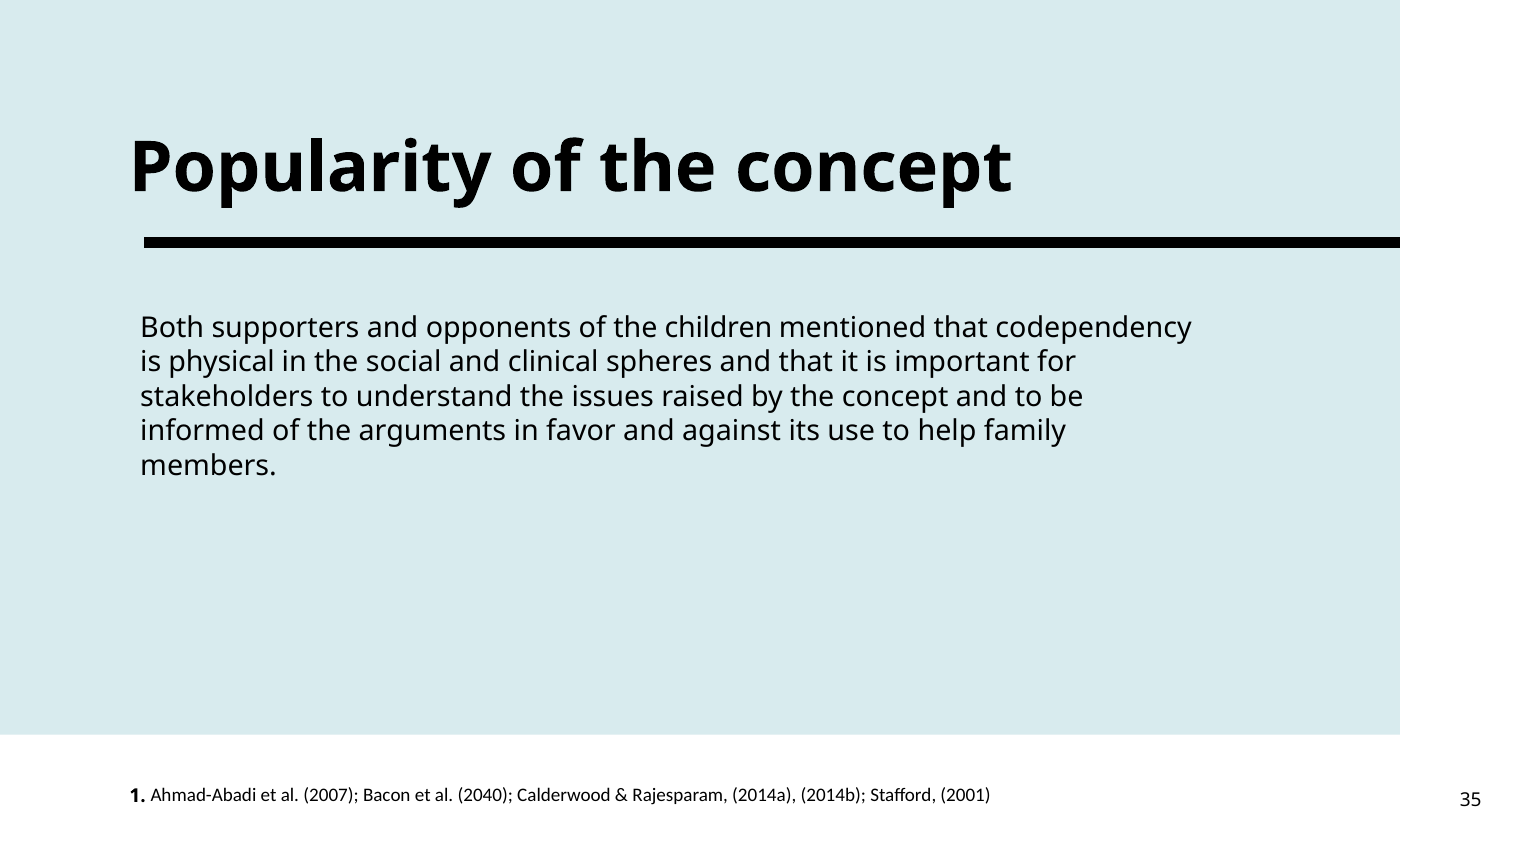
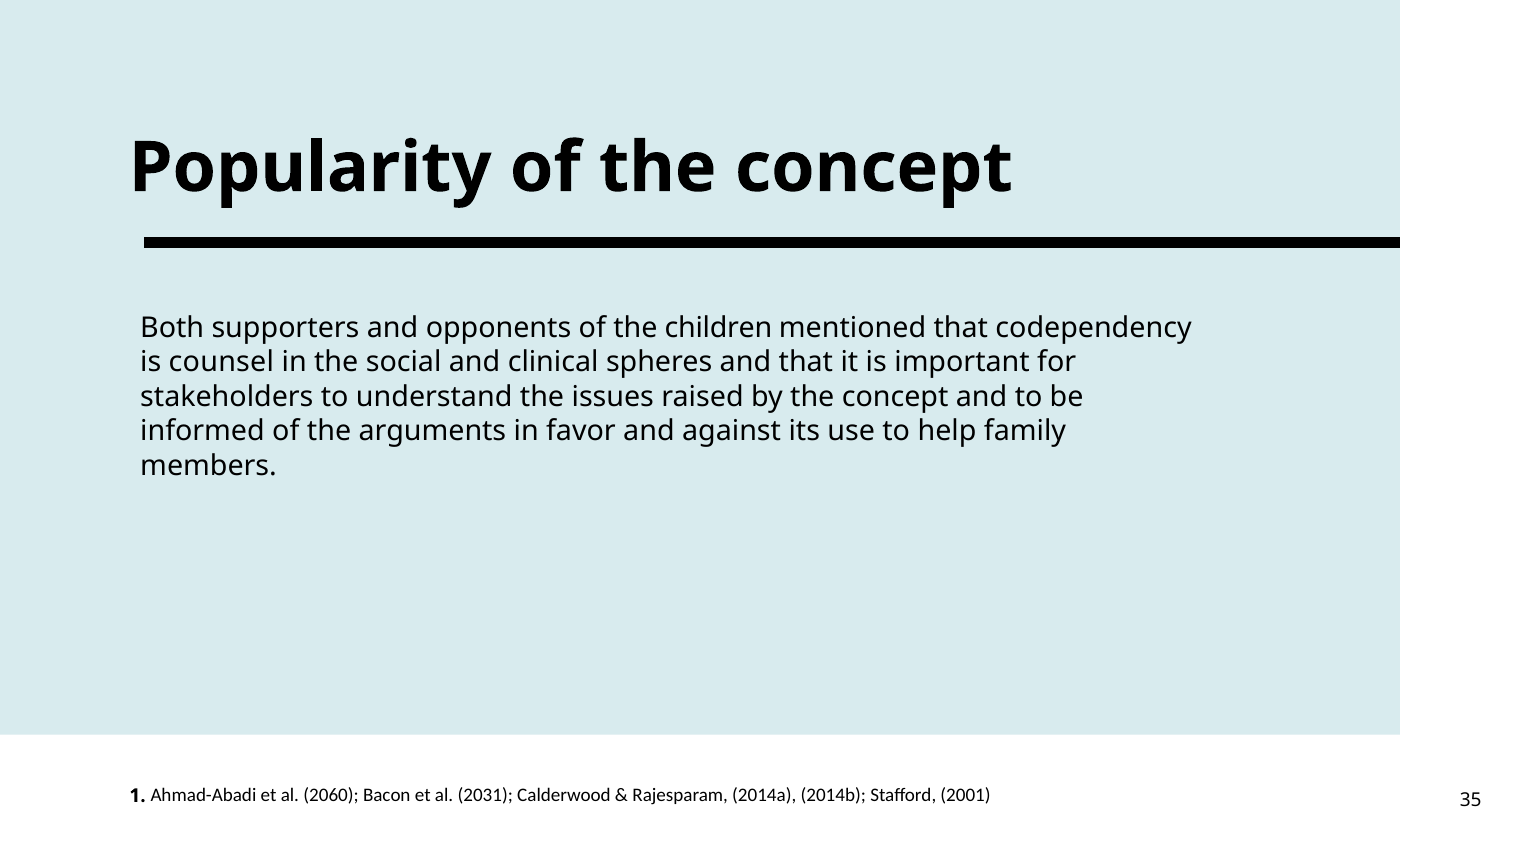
physical: physical -> counsel (221, 363)
2007: 2007 -> 2060 (331, 796)
2040: 2040 -> 2031 (485, 796)
